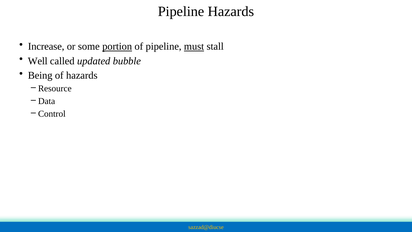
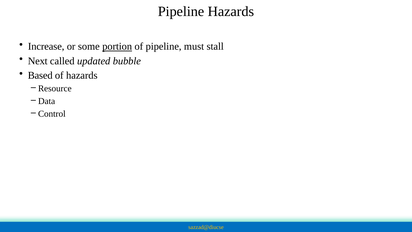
must underline: present -> none (194, 46)
Well: Well -> Next (38, 61)
Being: Being -> Based (40, 75)
